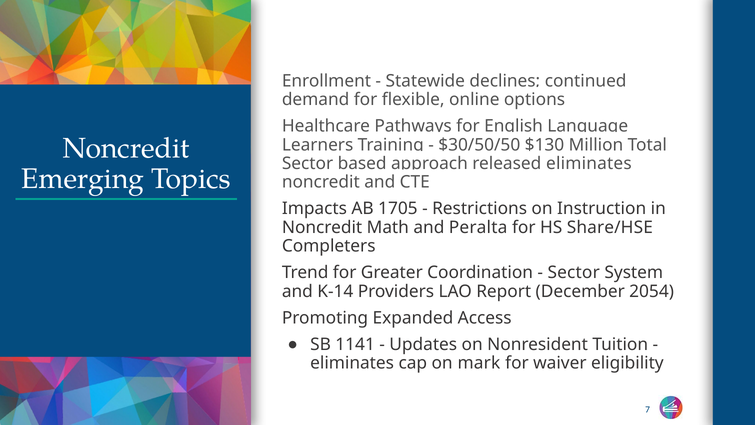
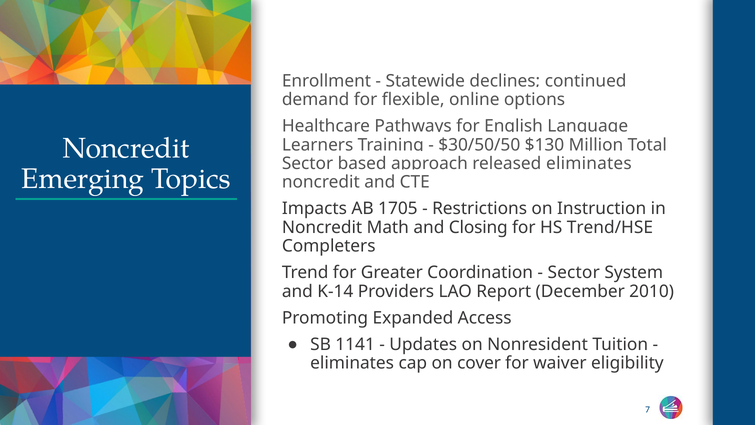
Peralta: Peralta -> Closing (478, 227)
Share/HSE: Share/HSE -> Trend/HSE (610, 227)
2054: 2054 -> 2010 (652, 291)
mark: mark -> cover (479, 363)
